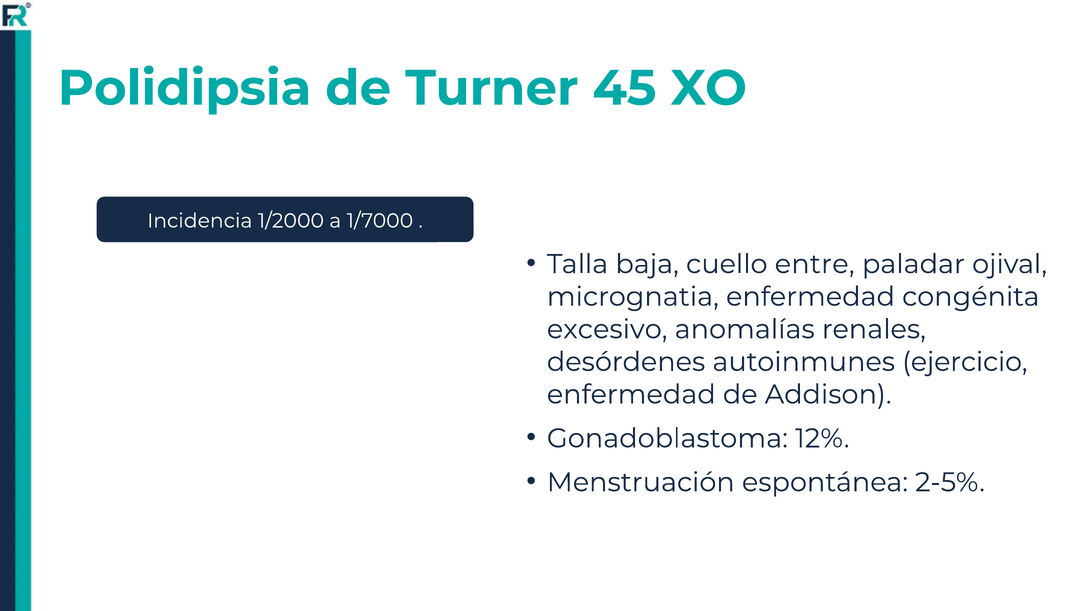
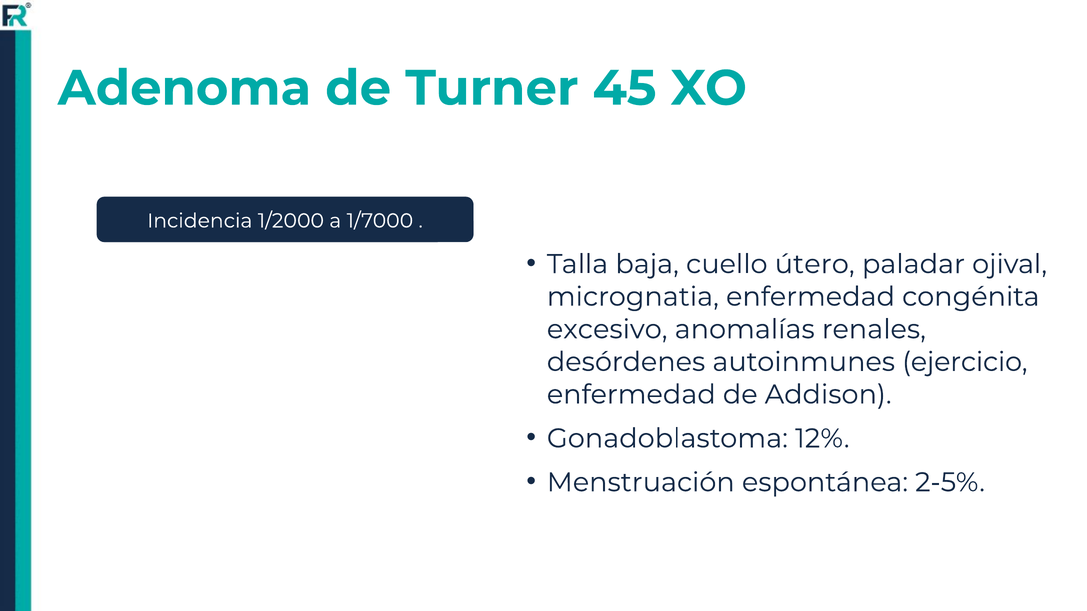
Polidipsia: Polidipsia -> Adenoma (184, 88)
entre: entre -> útero (815, 264)
